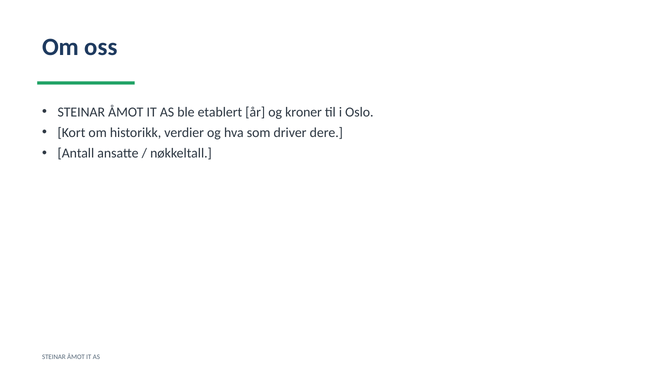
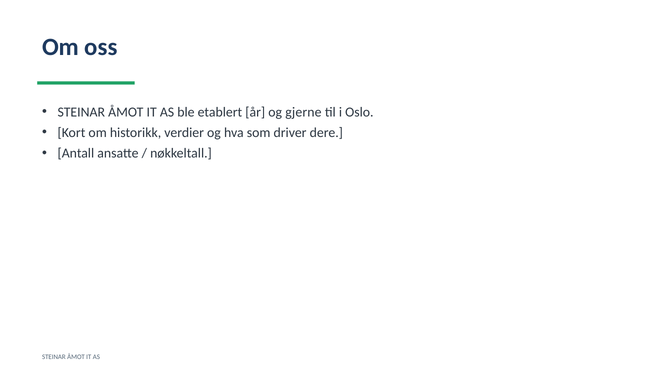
kroner: kroner -> gjerne (303, 112)
